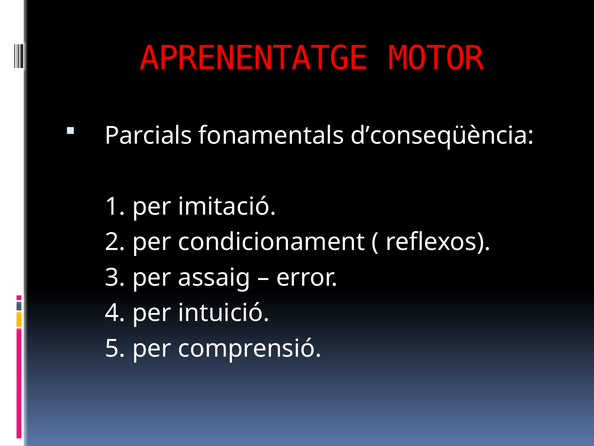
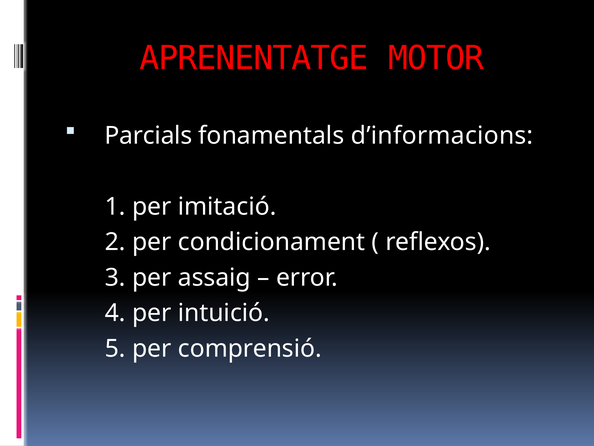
d’conseqüència: d’conseqüència -> d’informacions (442, 135)
